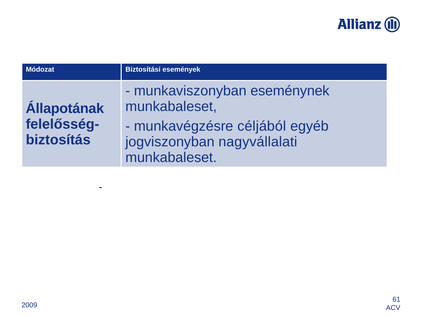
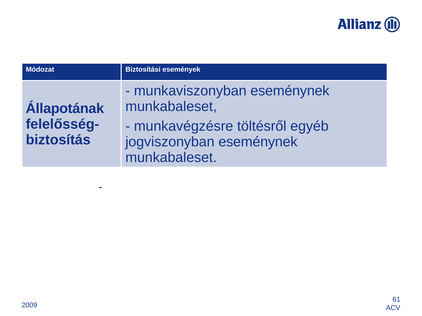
céljából: céljából -> töltésről (262, 126)
jogviszonyban nagyvállalati: nagyvállalati -> eseménynek (258, 142)
